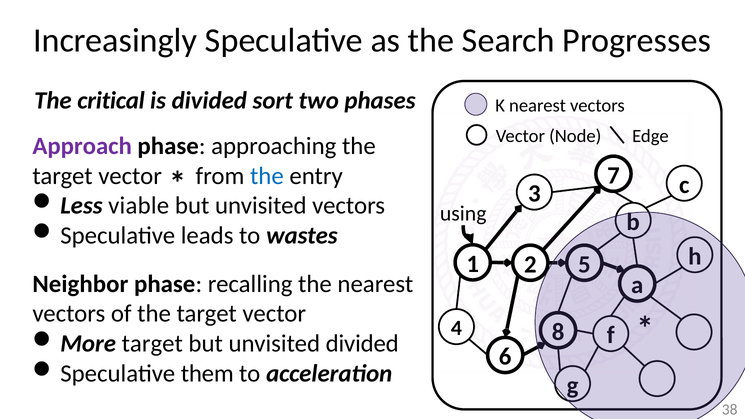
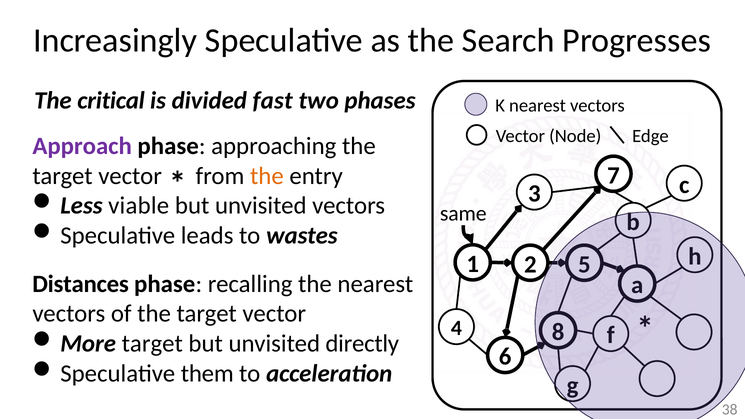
sort: sort -> fast (273, 100)
the colour: blue -> orange (267, 176)
using: using -> same (463, 214)
Neighbor: Neighbor -> Distances (81, 284)
unvisited divided: divided -> directly (362, 344)
